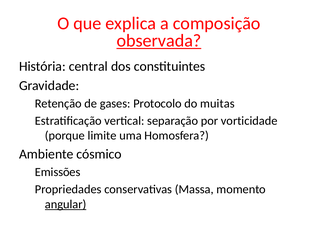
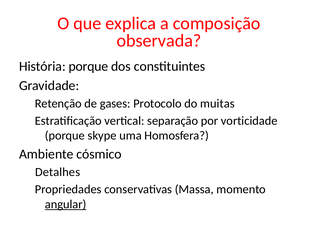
observada underline: present -> none (159, 41)
História central: central -> porque (88, 66)
limite: limite -> skype (102, 136)
Emissões: Emissões -> Detalhes (58, 172)
